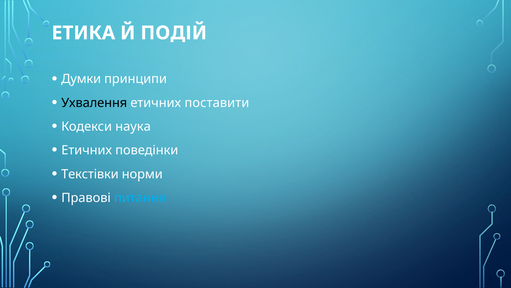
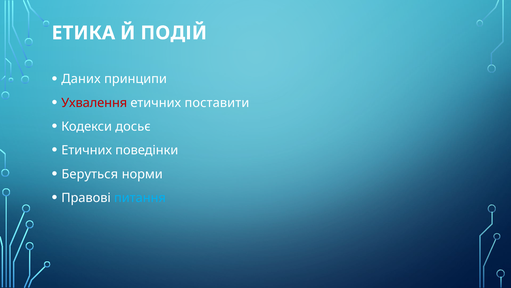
Думки: Думки -> Даних (81, 79)
Ухвалення colour: black -> red (94, 103)
наука: наука -> досьє (133, 126)
Текстівки: Текстівки -> Беруться (90, 174)
